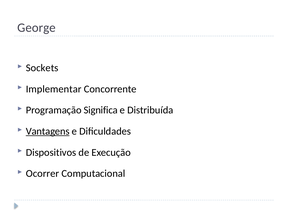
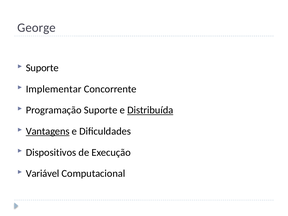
Sockets: Sockets -> Suporte (42, 68)
Programação Significa: Significa -> Suporte (101, 110)
Distribuída underline: none -> present (150, 110)
Ocorrer: Ocorrer -> Variável (43, 173)
